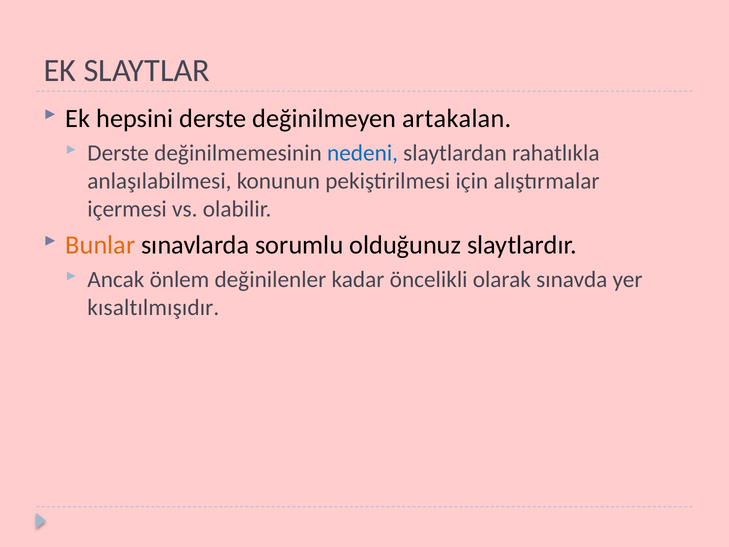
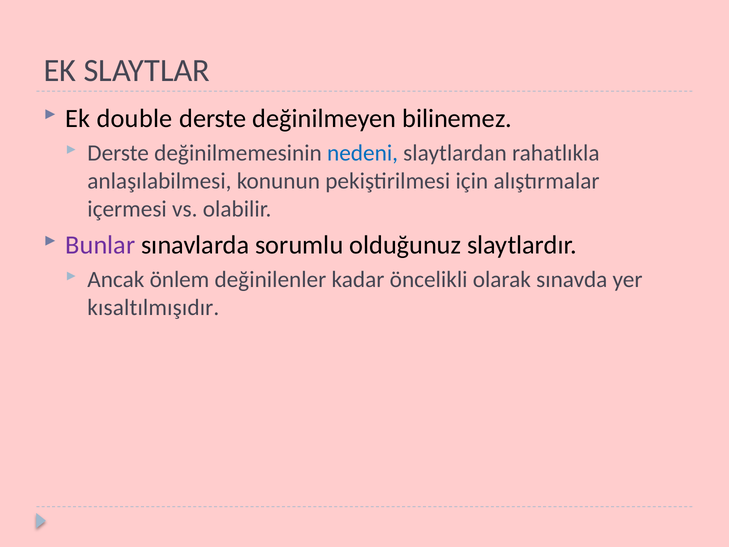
hepsini: hepsini -> double (135, 118)
artakalan: artakalan -> bilinemez (457, 118)
Bunlar colour: orange -> purple (100, 245)
